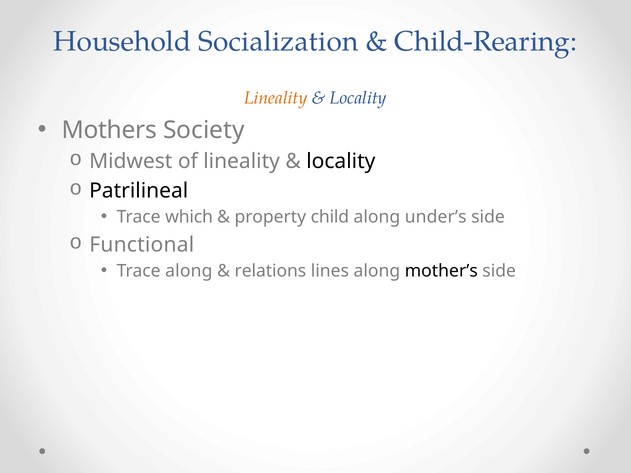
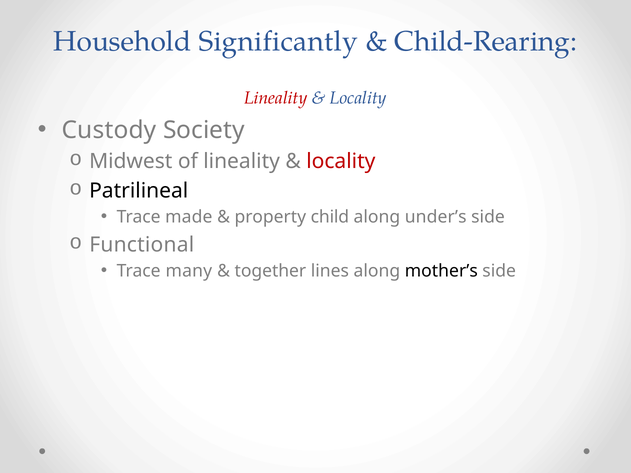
Socialization: Socialization -> Significantly (278, 42)
Lineality colour: orange -> red (276, 98)
Mothers: Mothers -> Custody (109, 130)
locality colour: black -> red (341, 161)
which: which -> made (189, 217)
Trace along: along -> many (189, 271)
relations: relations -> together (270, 271)
